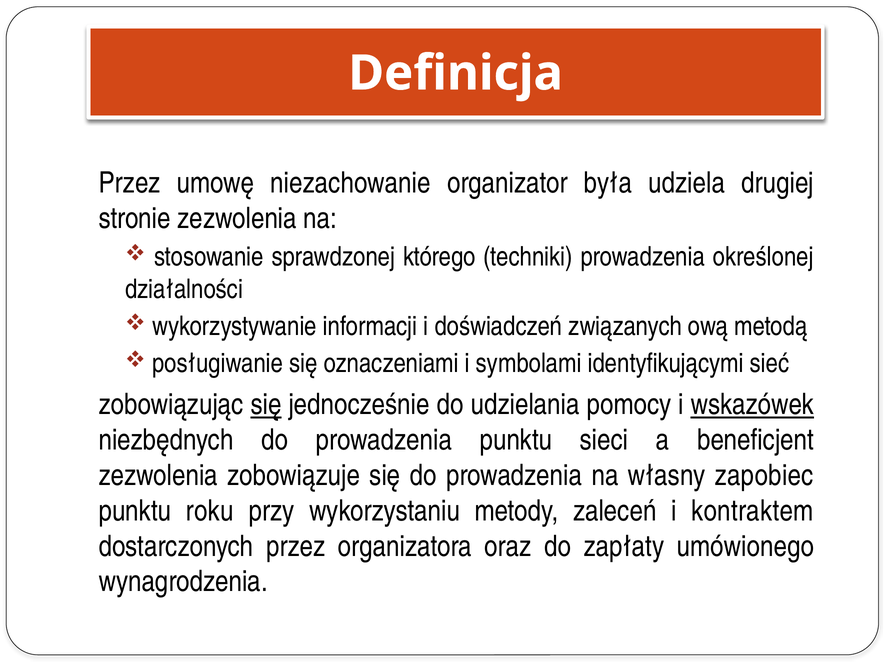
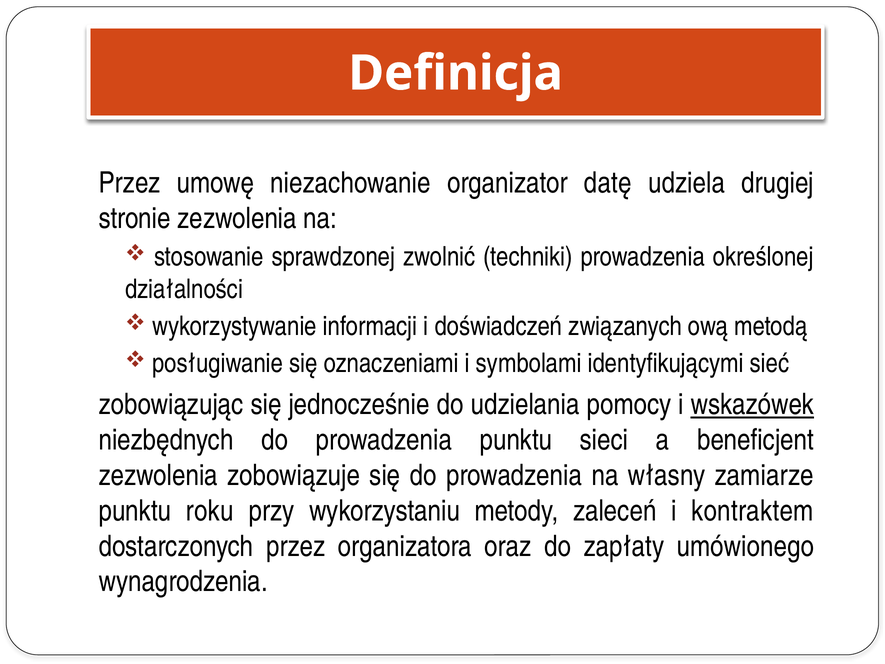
była: była -> datę (608, 183)
którego: którego -> zwolnić (439, 257)
się underline: present -> none (266, 405)
zapobiec: zapobiec -> zamiarze (764, 475)
